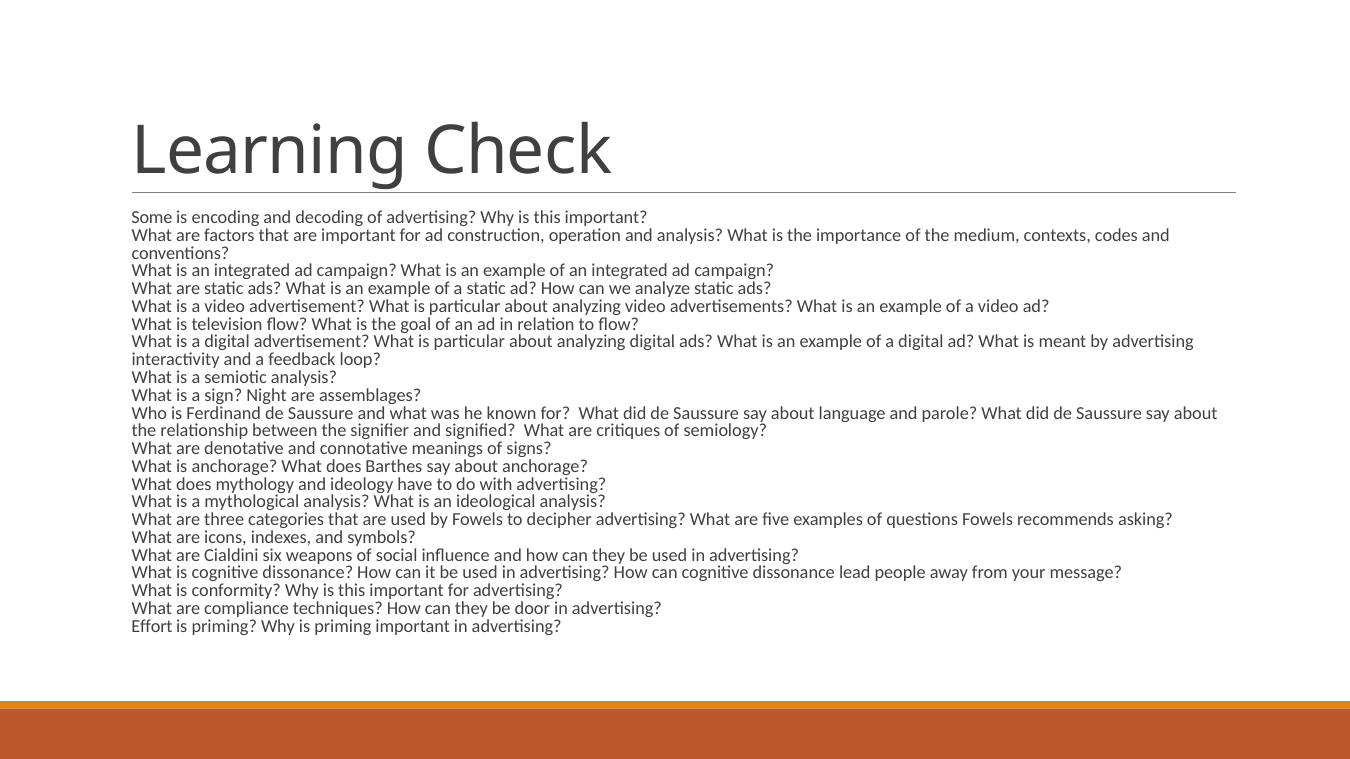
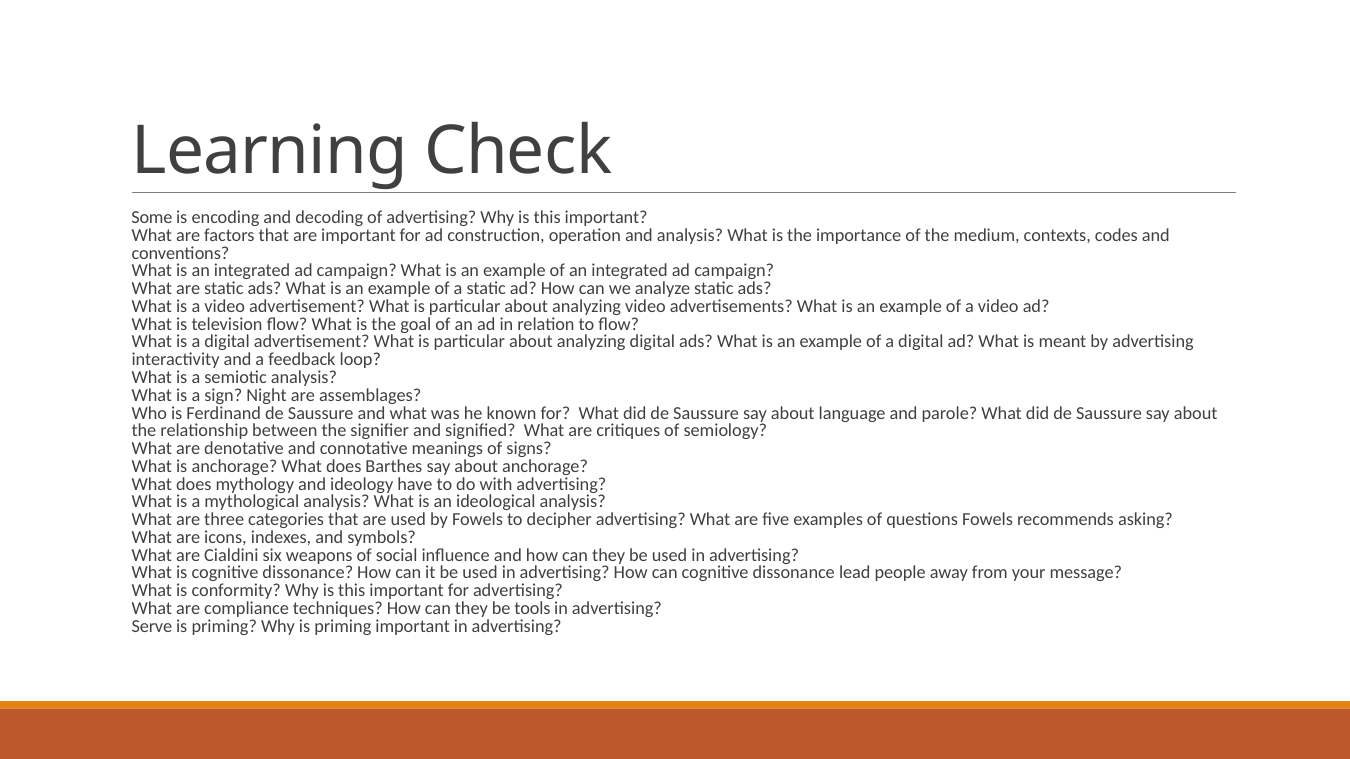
door: door -> tools (532, 609)
Effort: Effort -> Serve (152, 627)
